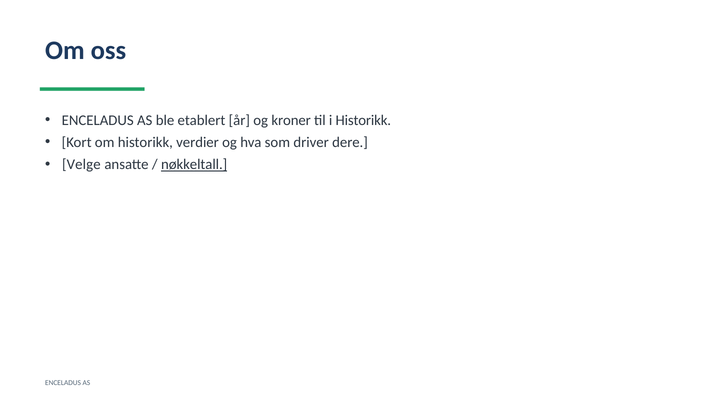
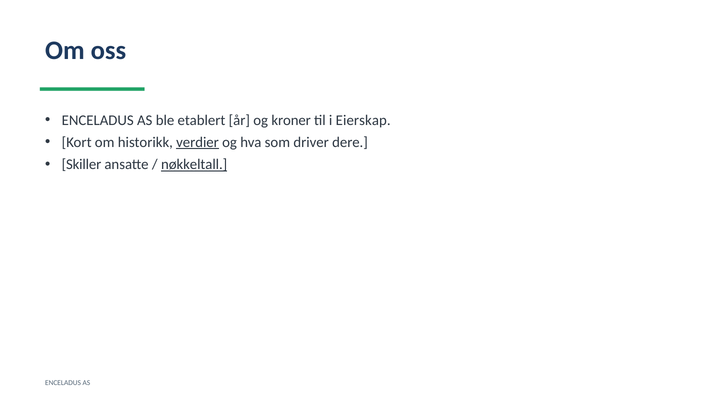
i Historikk: Historikk -> Eierskap (363, 120)
verdier underline: none -> present (198, 142)
Velge: Velge -> Skiller (81, 164)
